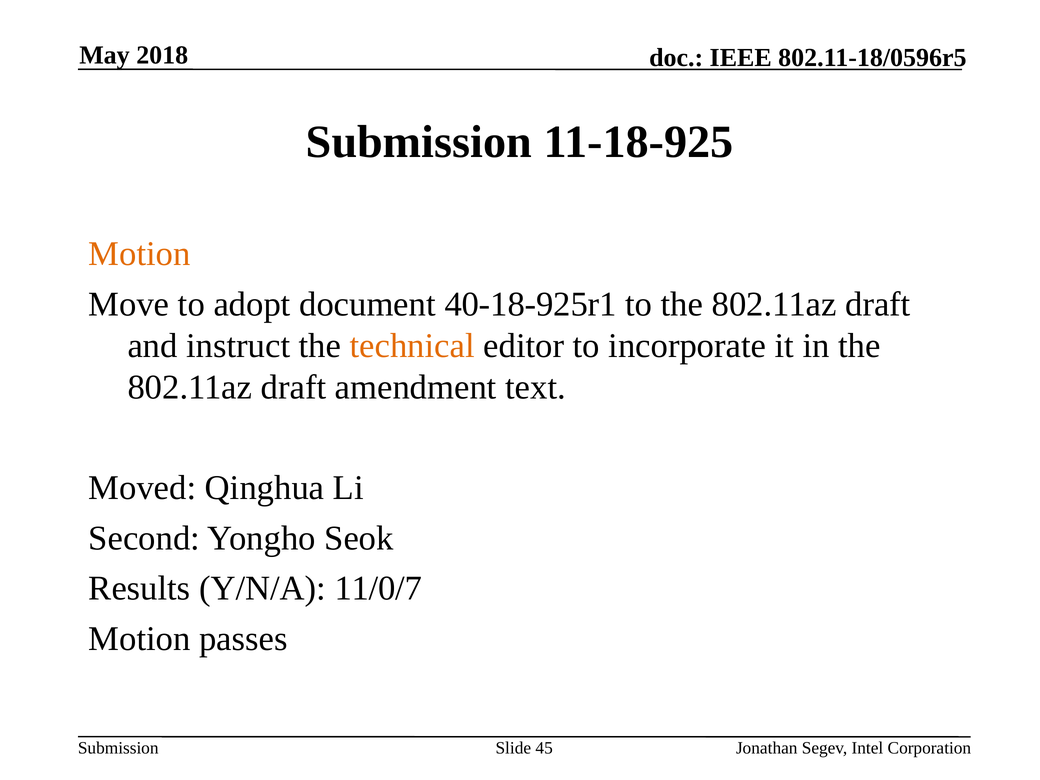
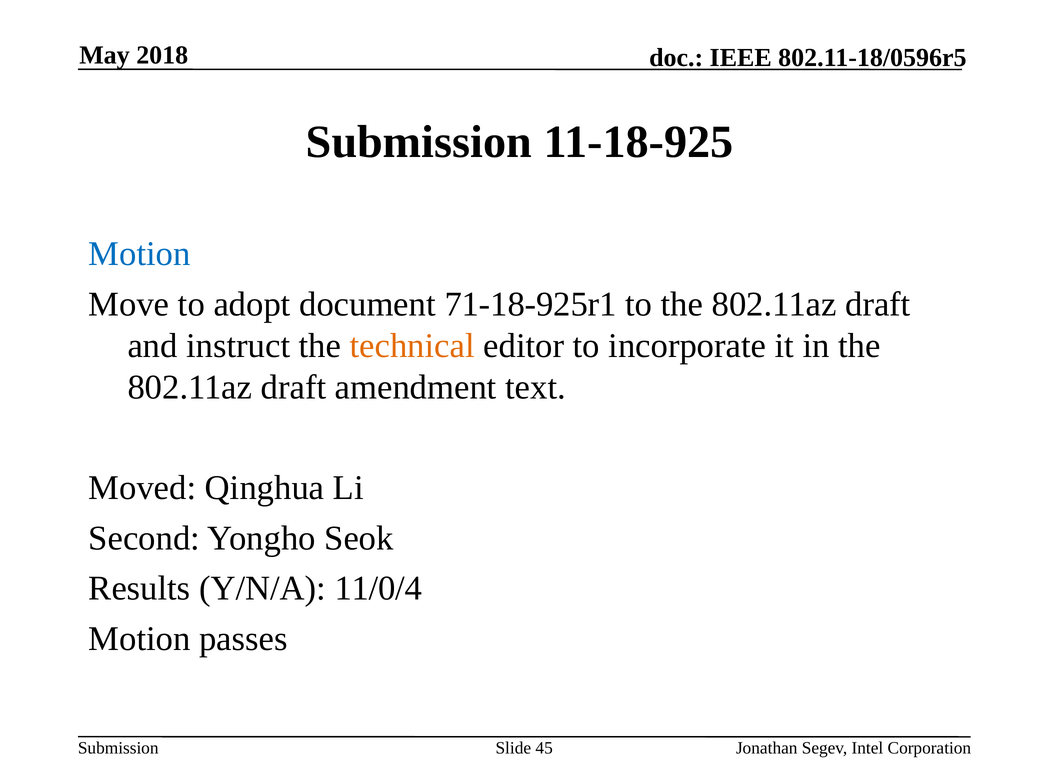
Motion colour: orange -> blue (139, 254)
40-18-925r1: 40-18-925r1 -> 71-18-925r1 (531, 304)
11/0/7: 11/0/7 -> 11/0/4 (378, 588)
